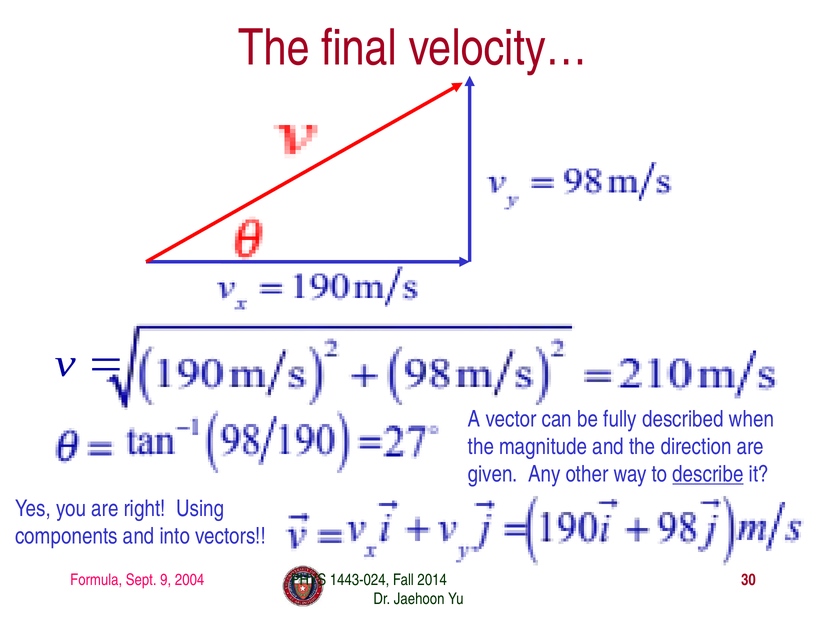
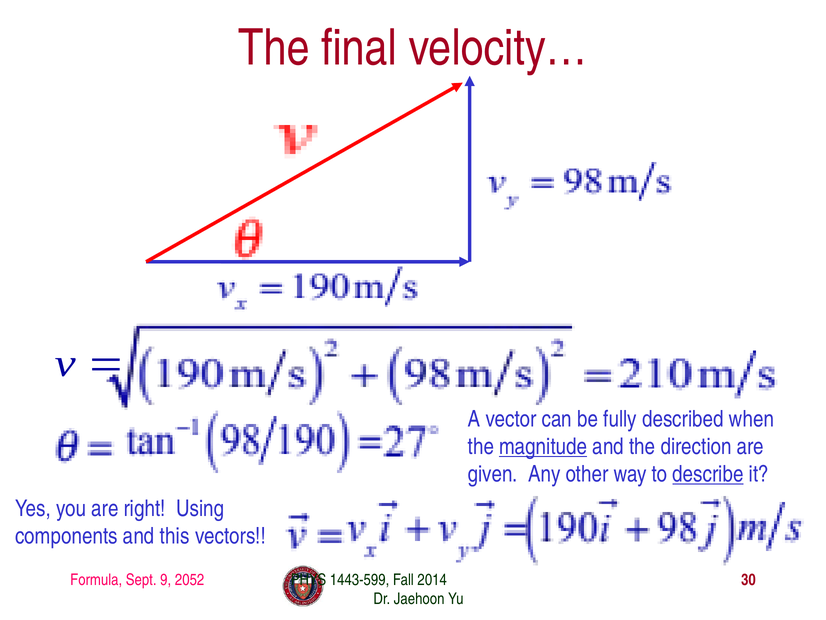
magnitude underline: none -> present (543, 446)
into: into -> this (175, 536)
2004: 2004 -> 2052 (190, 579)
1443-024: 1443-024 -> 1443-599 (360, 579)
